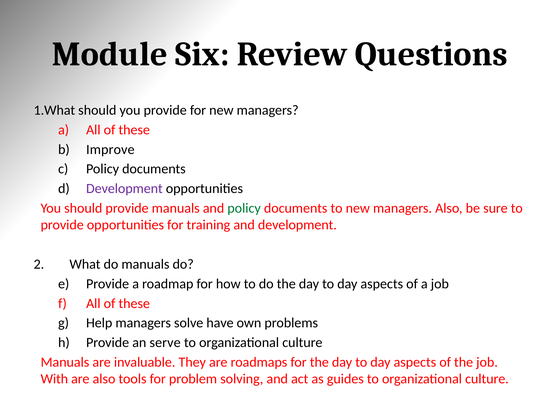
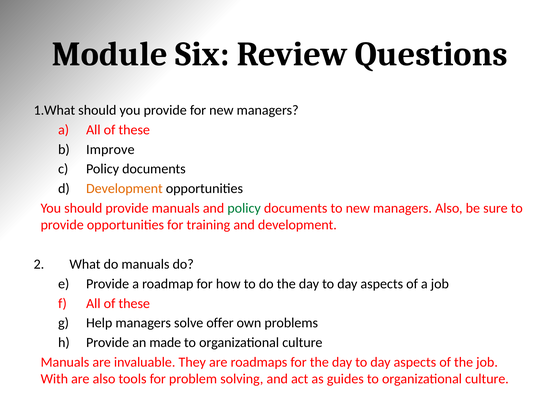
Development colour: purple -> orange (124, 189)
have: have -> offer (220, 323)
serve: serve -> made (165, 343)
